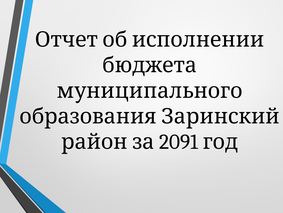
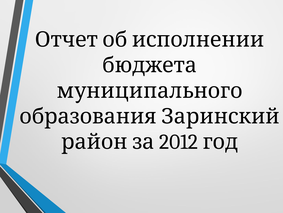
2091: 2091 -> 2012 (179, 141)
